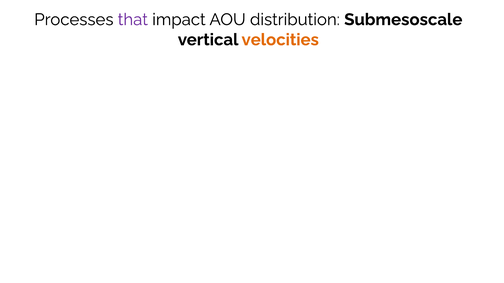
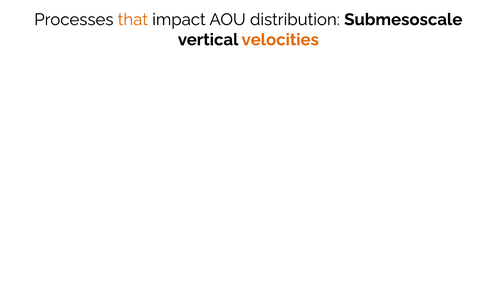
that colour: purple -> orange (133, 20)
